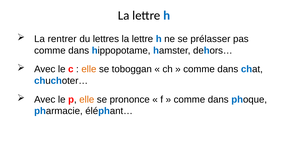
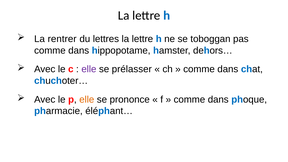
prélasser: prélasser -> toboggan (210, 39)
elle colour: orange -> purple (89, 69)
toboggan: toboggan -> prélasser (132, 69)
